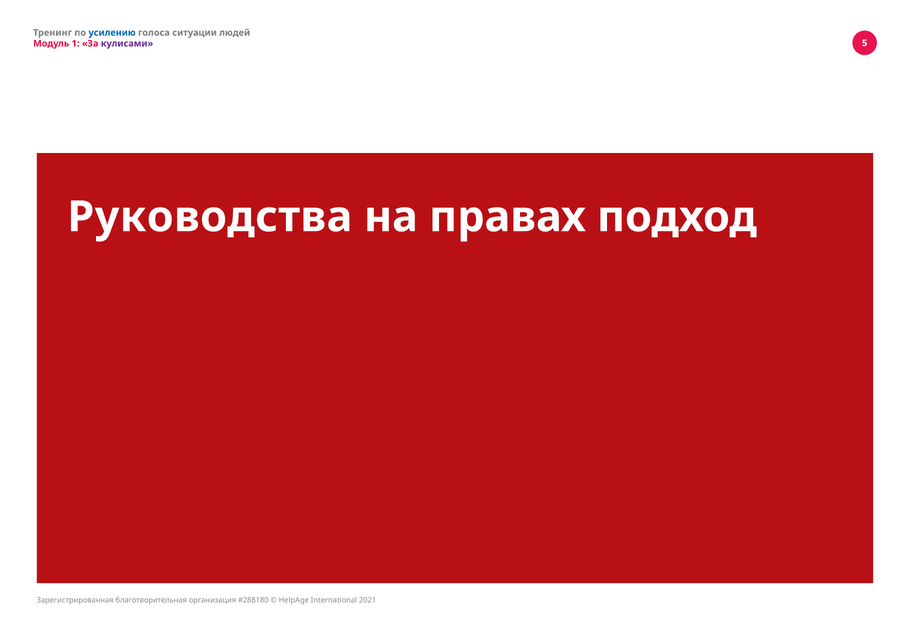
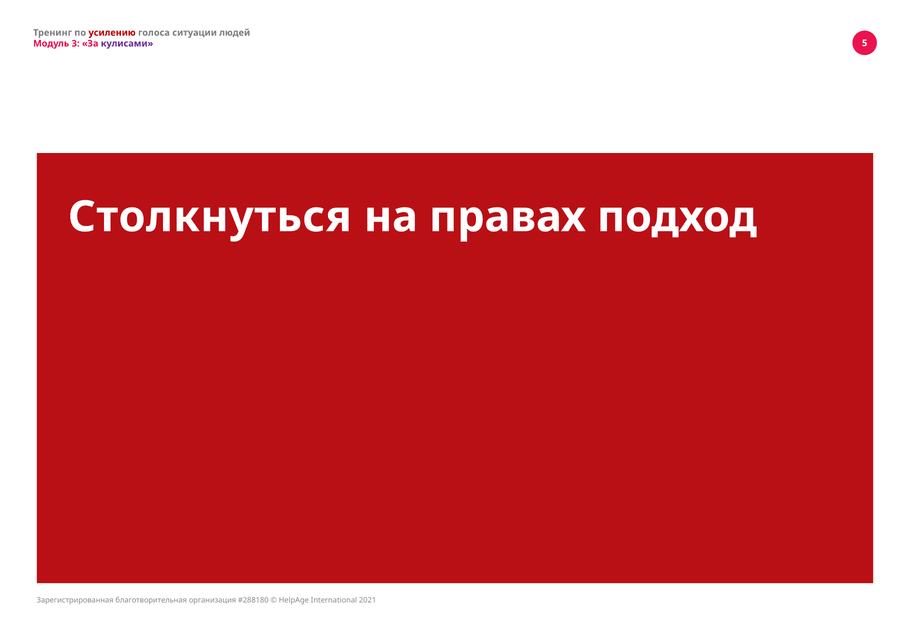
усилению colour: blue -> red (112, 33)
1: 1 -> 3 (76, 44)
Руководства: Руководства -> Столкнуться (210, 217)
